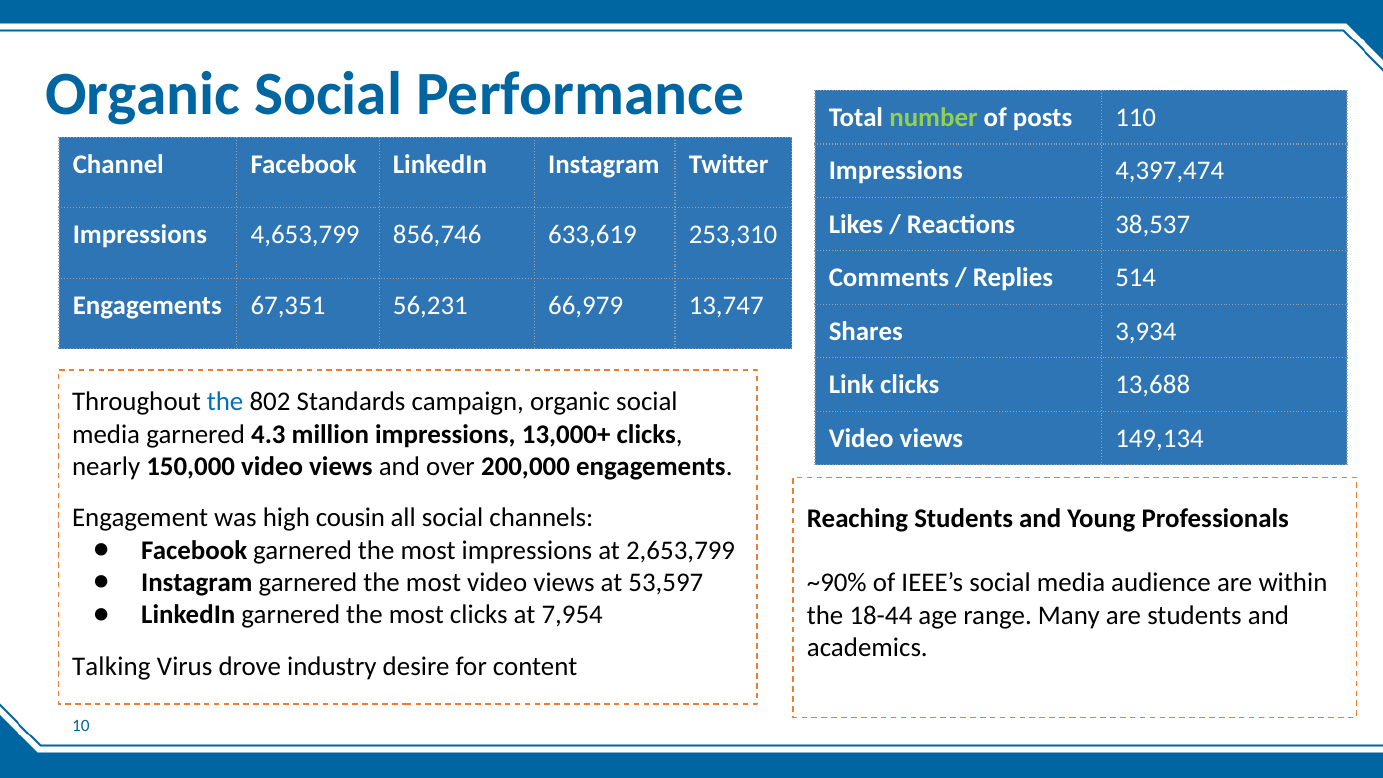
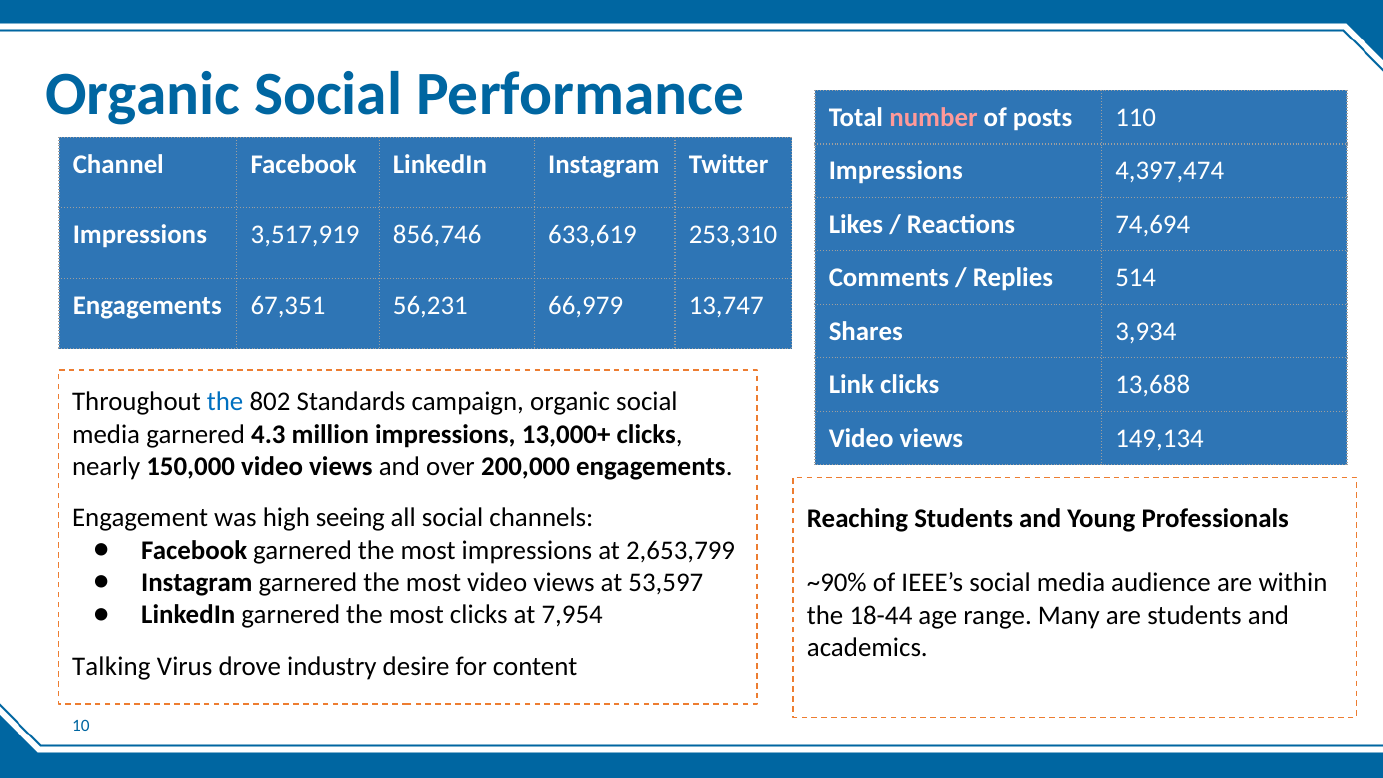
number colour: light green -> pink (933, 117)
38,537: 38,537 -> 74,694 (1153, 224)
4,653,799: 4,653,799 -> 3,517,919 (305, 235)
cousin: cousin -> seeing (350, 518)
